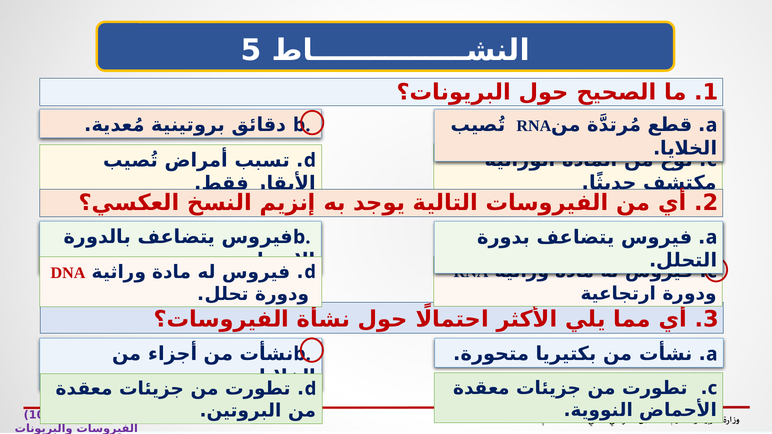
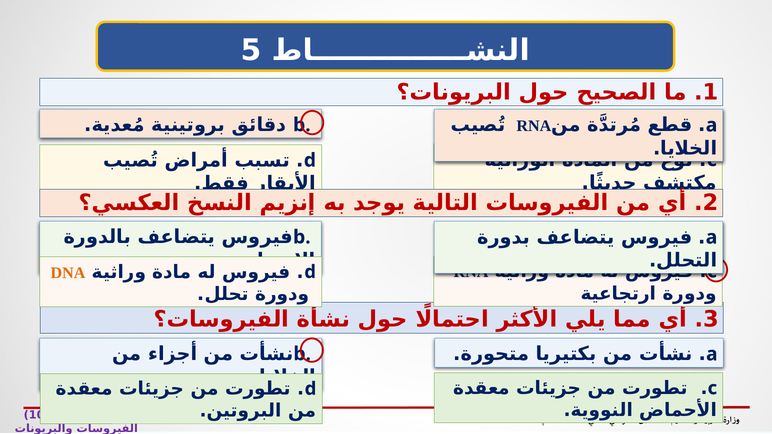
DNA colour: red -> orange (68, 273)
